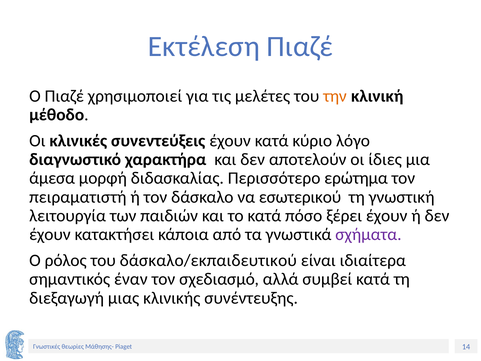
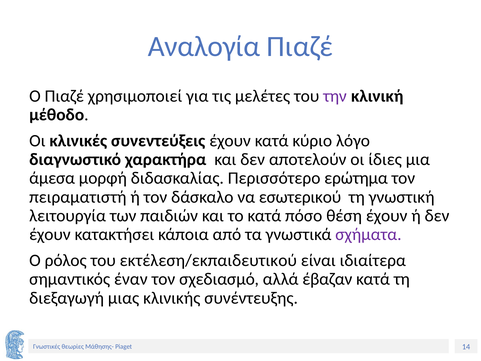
Εκτέλεση: Εκτέλεση -> Αναλογία (204, 47)
την colour: orange -> purple (335, 96)
ξέρει: ξέρει -> θέση (344, 216)
δάσκαλο/εκπαιδευτικού: δάσκαλο/εκπαιδευτικού -> εκτέλεση/εκπαιδευτικού (208, 260)
συμβεί: συμβεί -> έβαζαν (327, 279)
